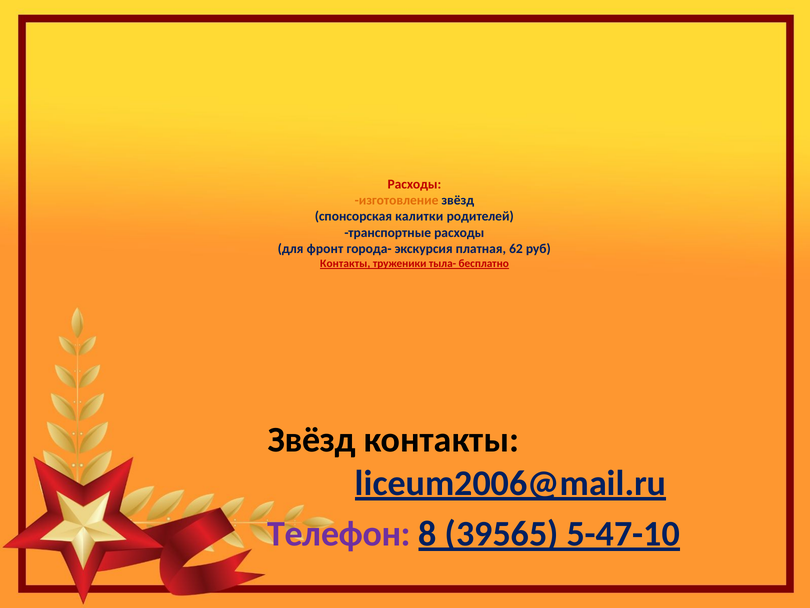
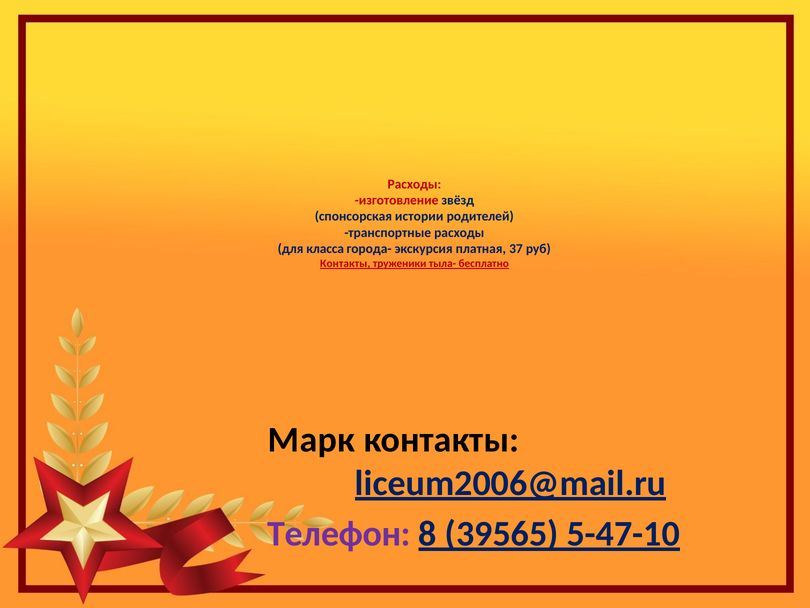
изготовление colour: orange -> red (397, 200)
калитки: калитки -> истории (419, 216)
фронт: фронт -> класса (325, 249)
62: 62 -> 37 (516, 249)
Звёзд: Звёзд -> Марк (311, 440)
